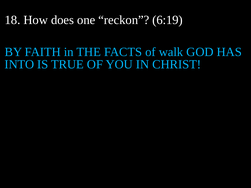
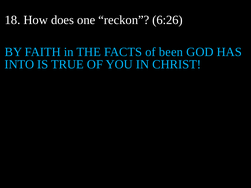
6:19: 6:19 -> 6:26 (168, 20)
walk: walk -> been (171, 52)
